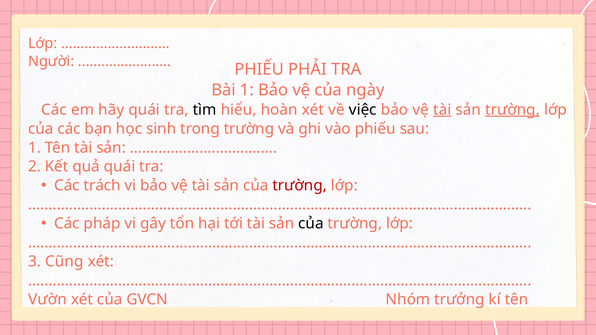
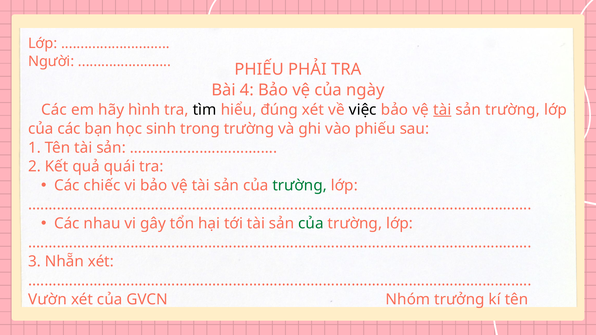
Bài 1: 1 -> 4 (247, 90)
hãy quái: quái -> hình (144, 110)
hoàn: hoàn -> đúng (279, 110)
trường underline: present -> none (513, 110)
trách: trách -> chiếc (102, 186)
trường colour: red -> green (300, 186)
pháp: pháp -> nhau (102, 224)
của colour: black -> green (311, 224)
Cũng: Cũng -> Nhẵn (64, 262)
